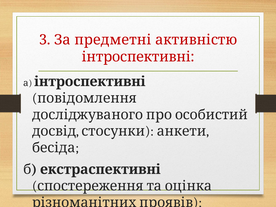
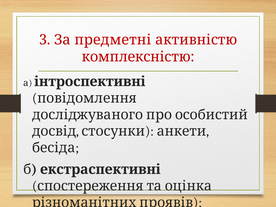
інтроспективні: інтроспективні -> комплексністю (138, 57)
